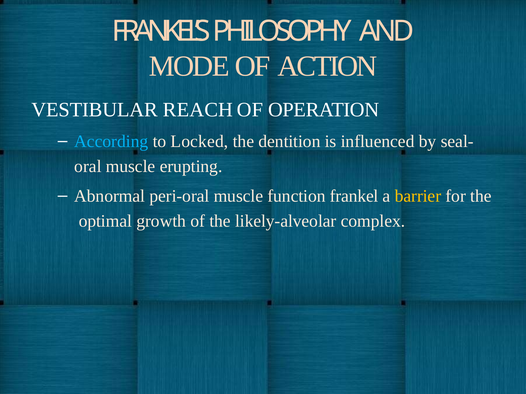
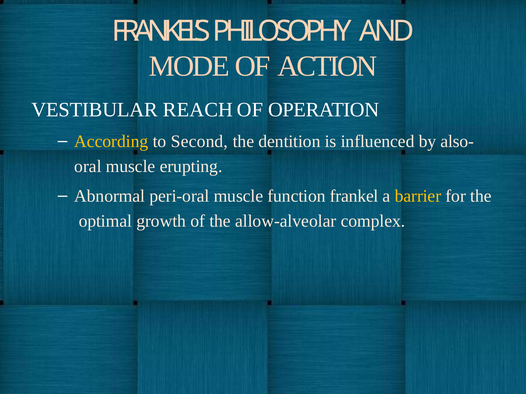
According colour: light blue -> yellow (111, 142)
Locked: Locked -> Second (199, 142)
seal-: seal- -> also- (457, 142)
likely-alveolar: likely-alveolar -> allow-alveolar (286, 221)
